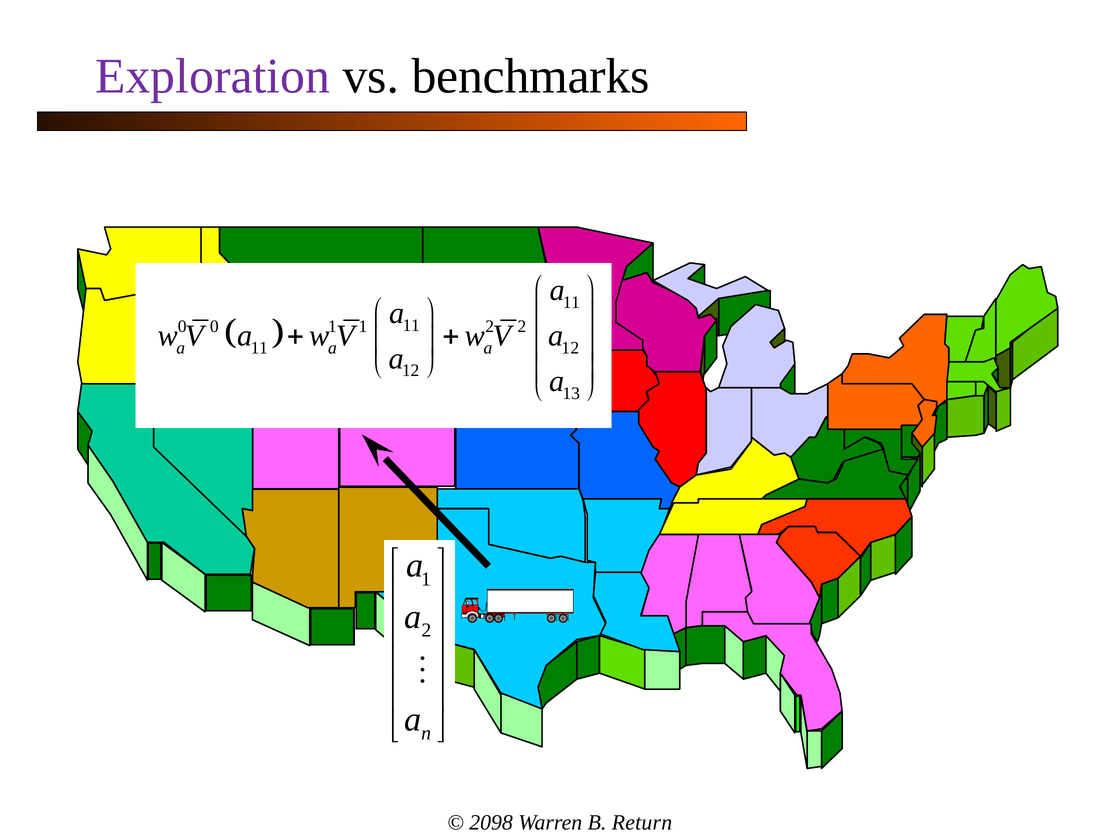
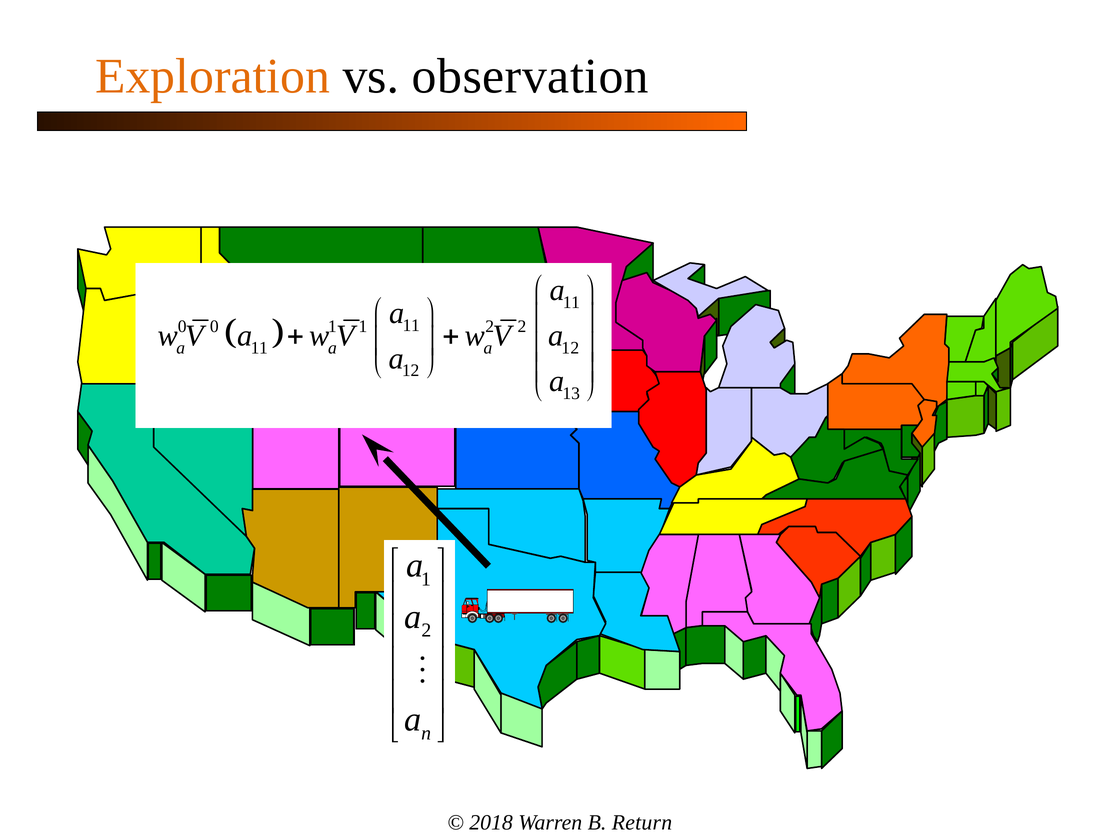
Exploration colour: purple -> orange (213, 76)
benchmarks: benchmarks -> observation (530, 76)
2098: 2098 -> 2018 (491, 823)
